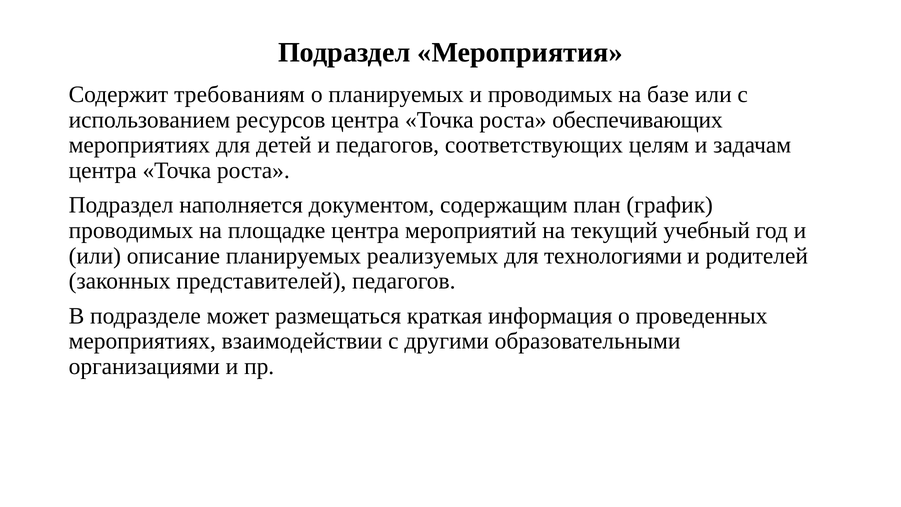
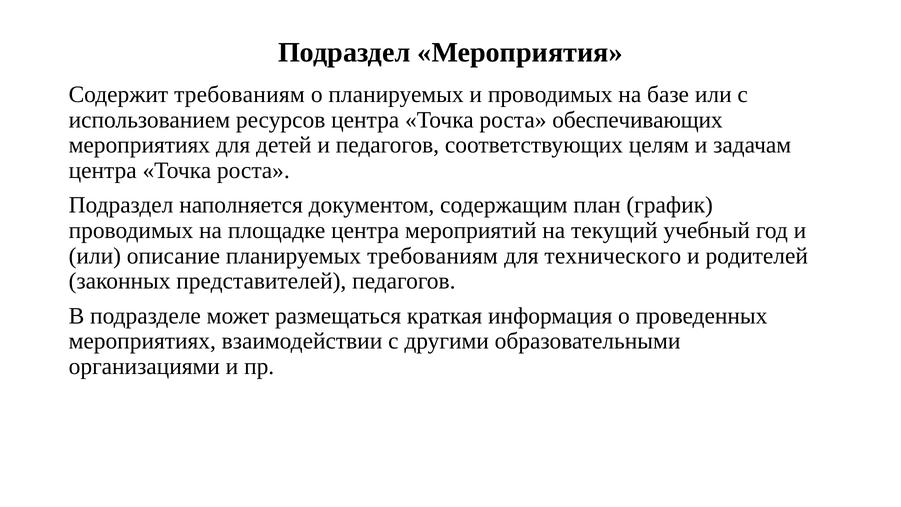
планируемых реализуемых: реализуемых -> требованиям (433, 256)
технологиями: технологиями -> технического (613, 256)
